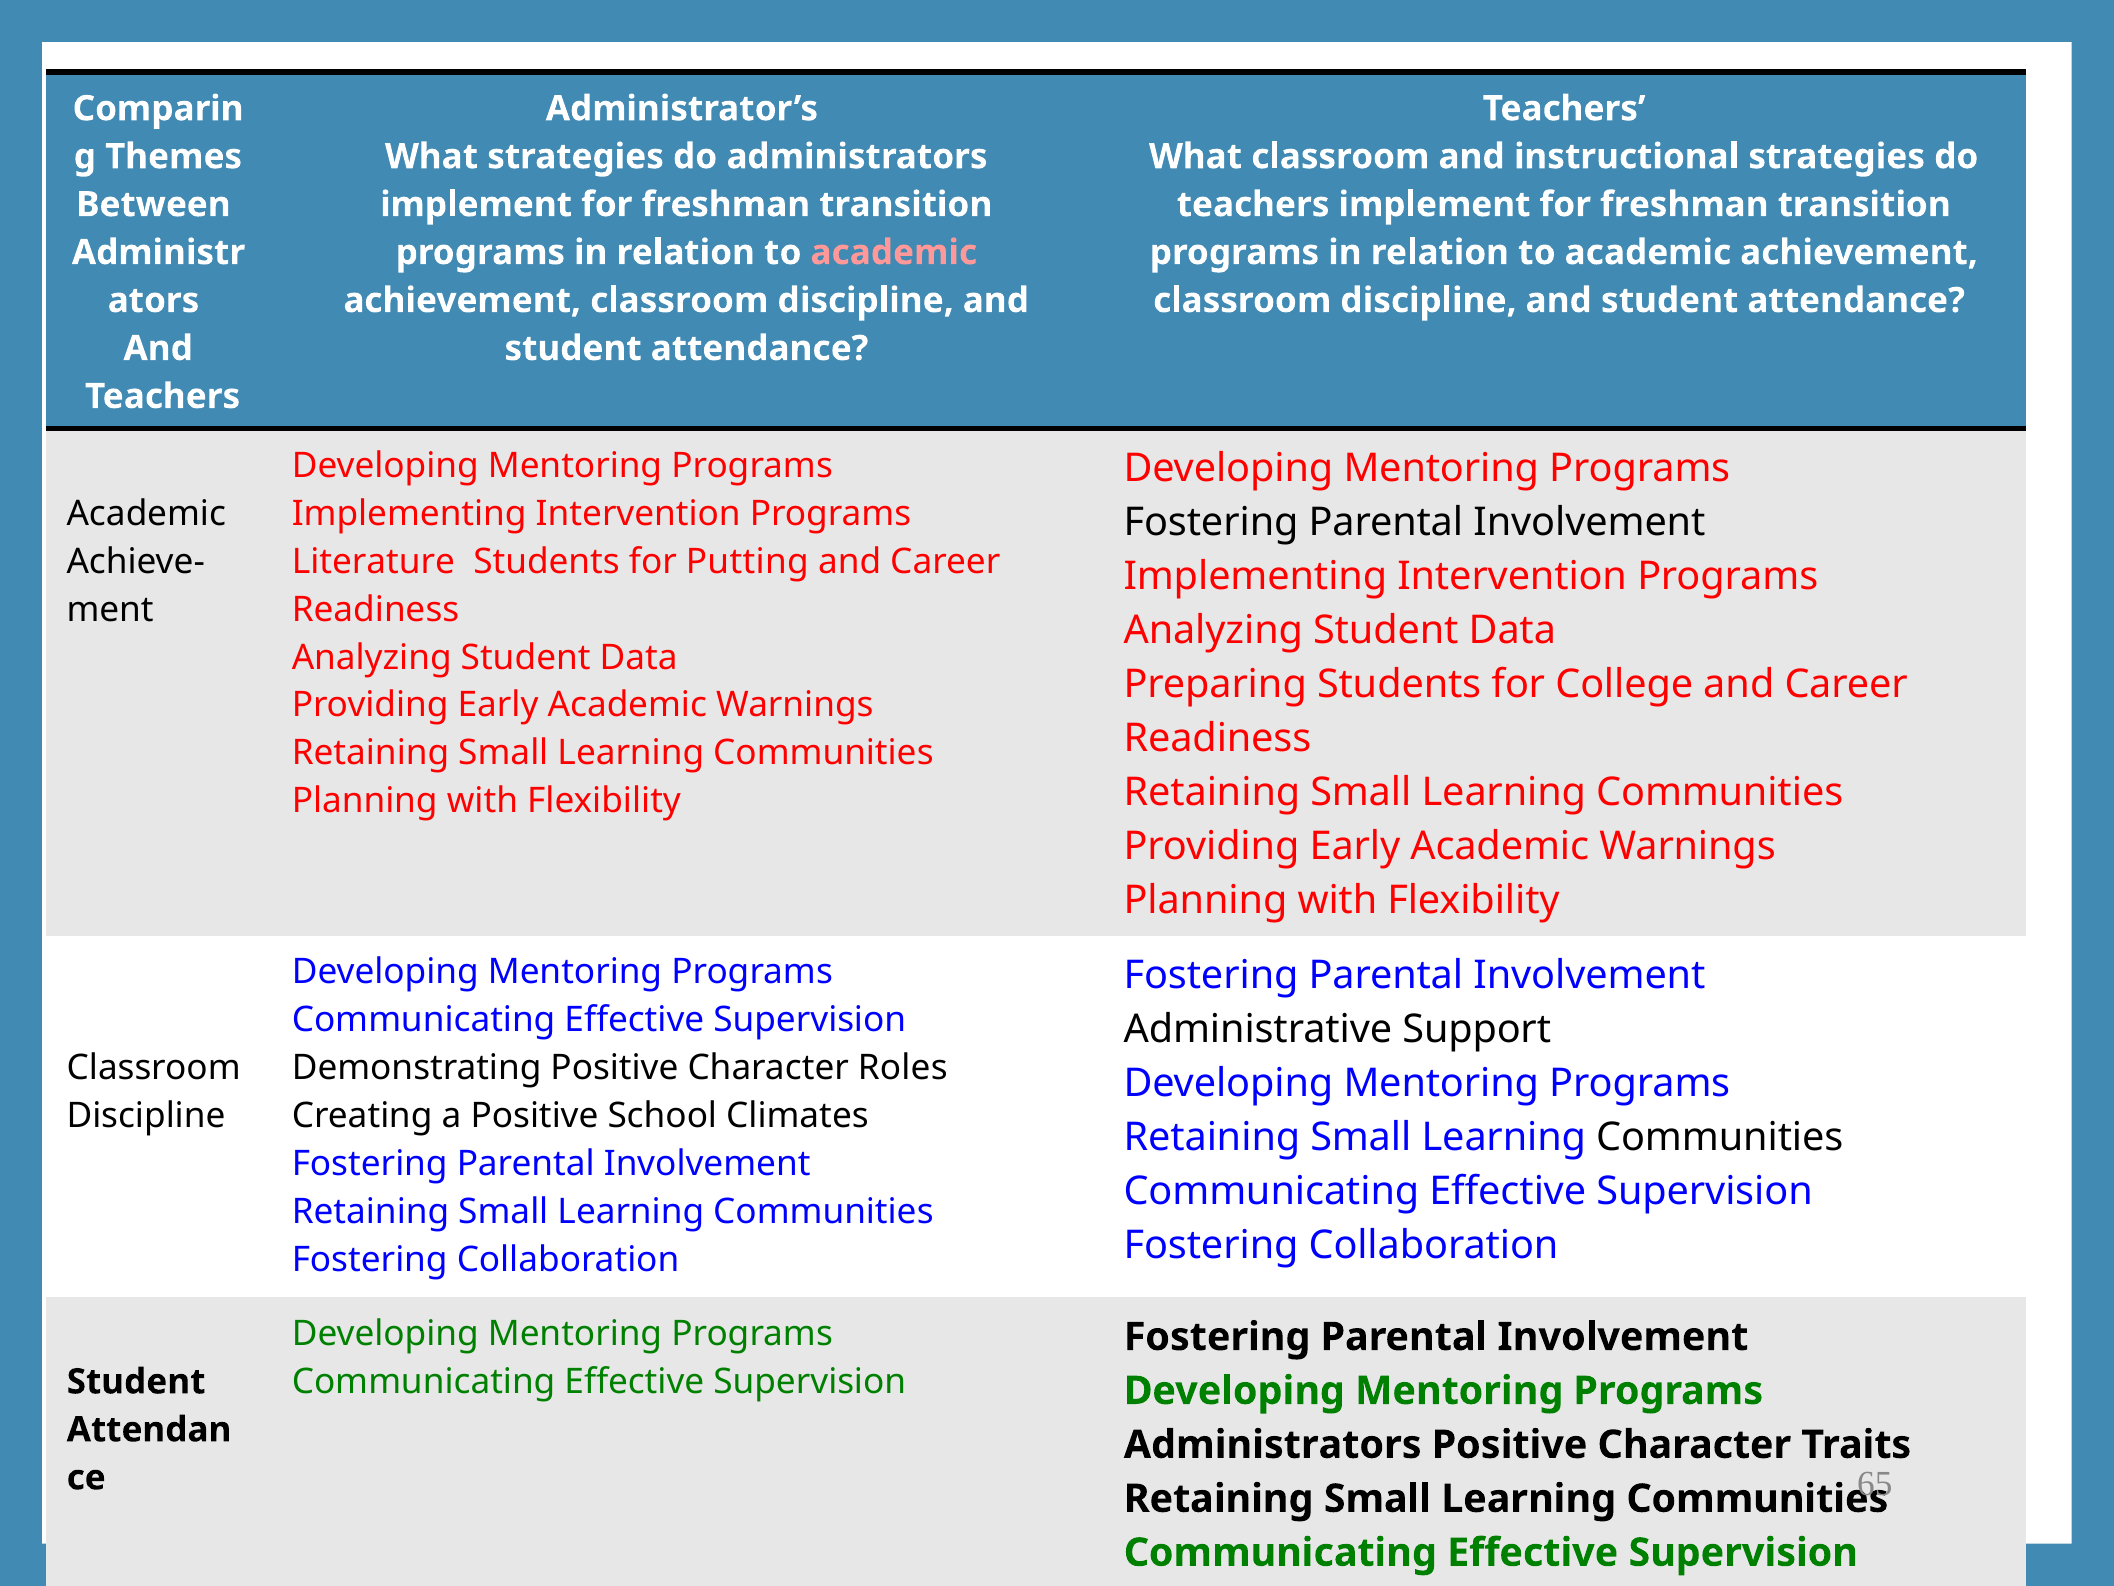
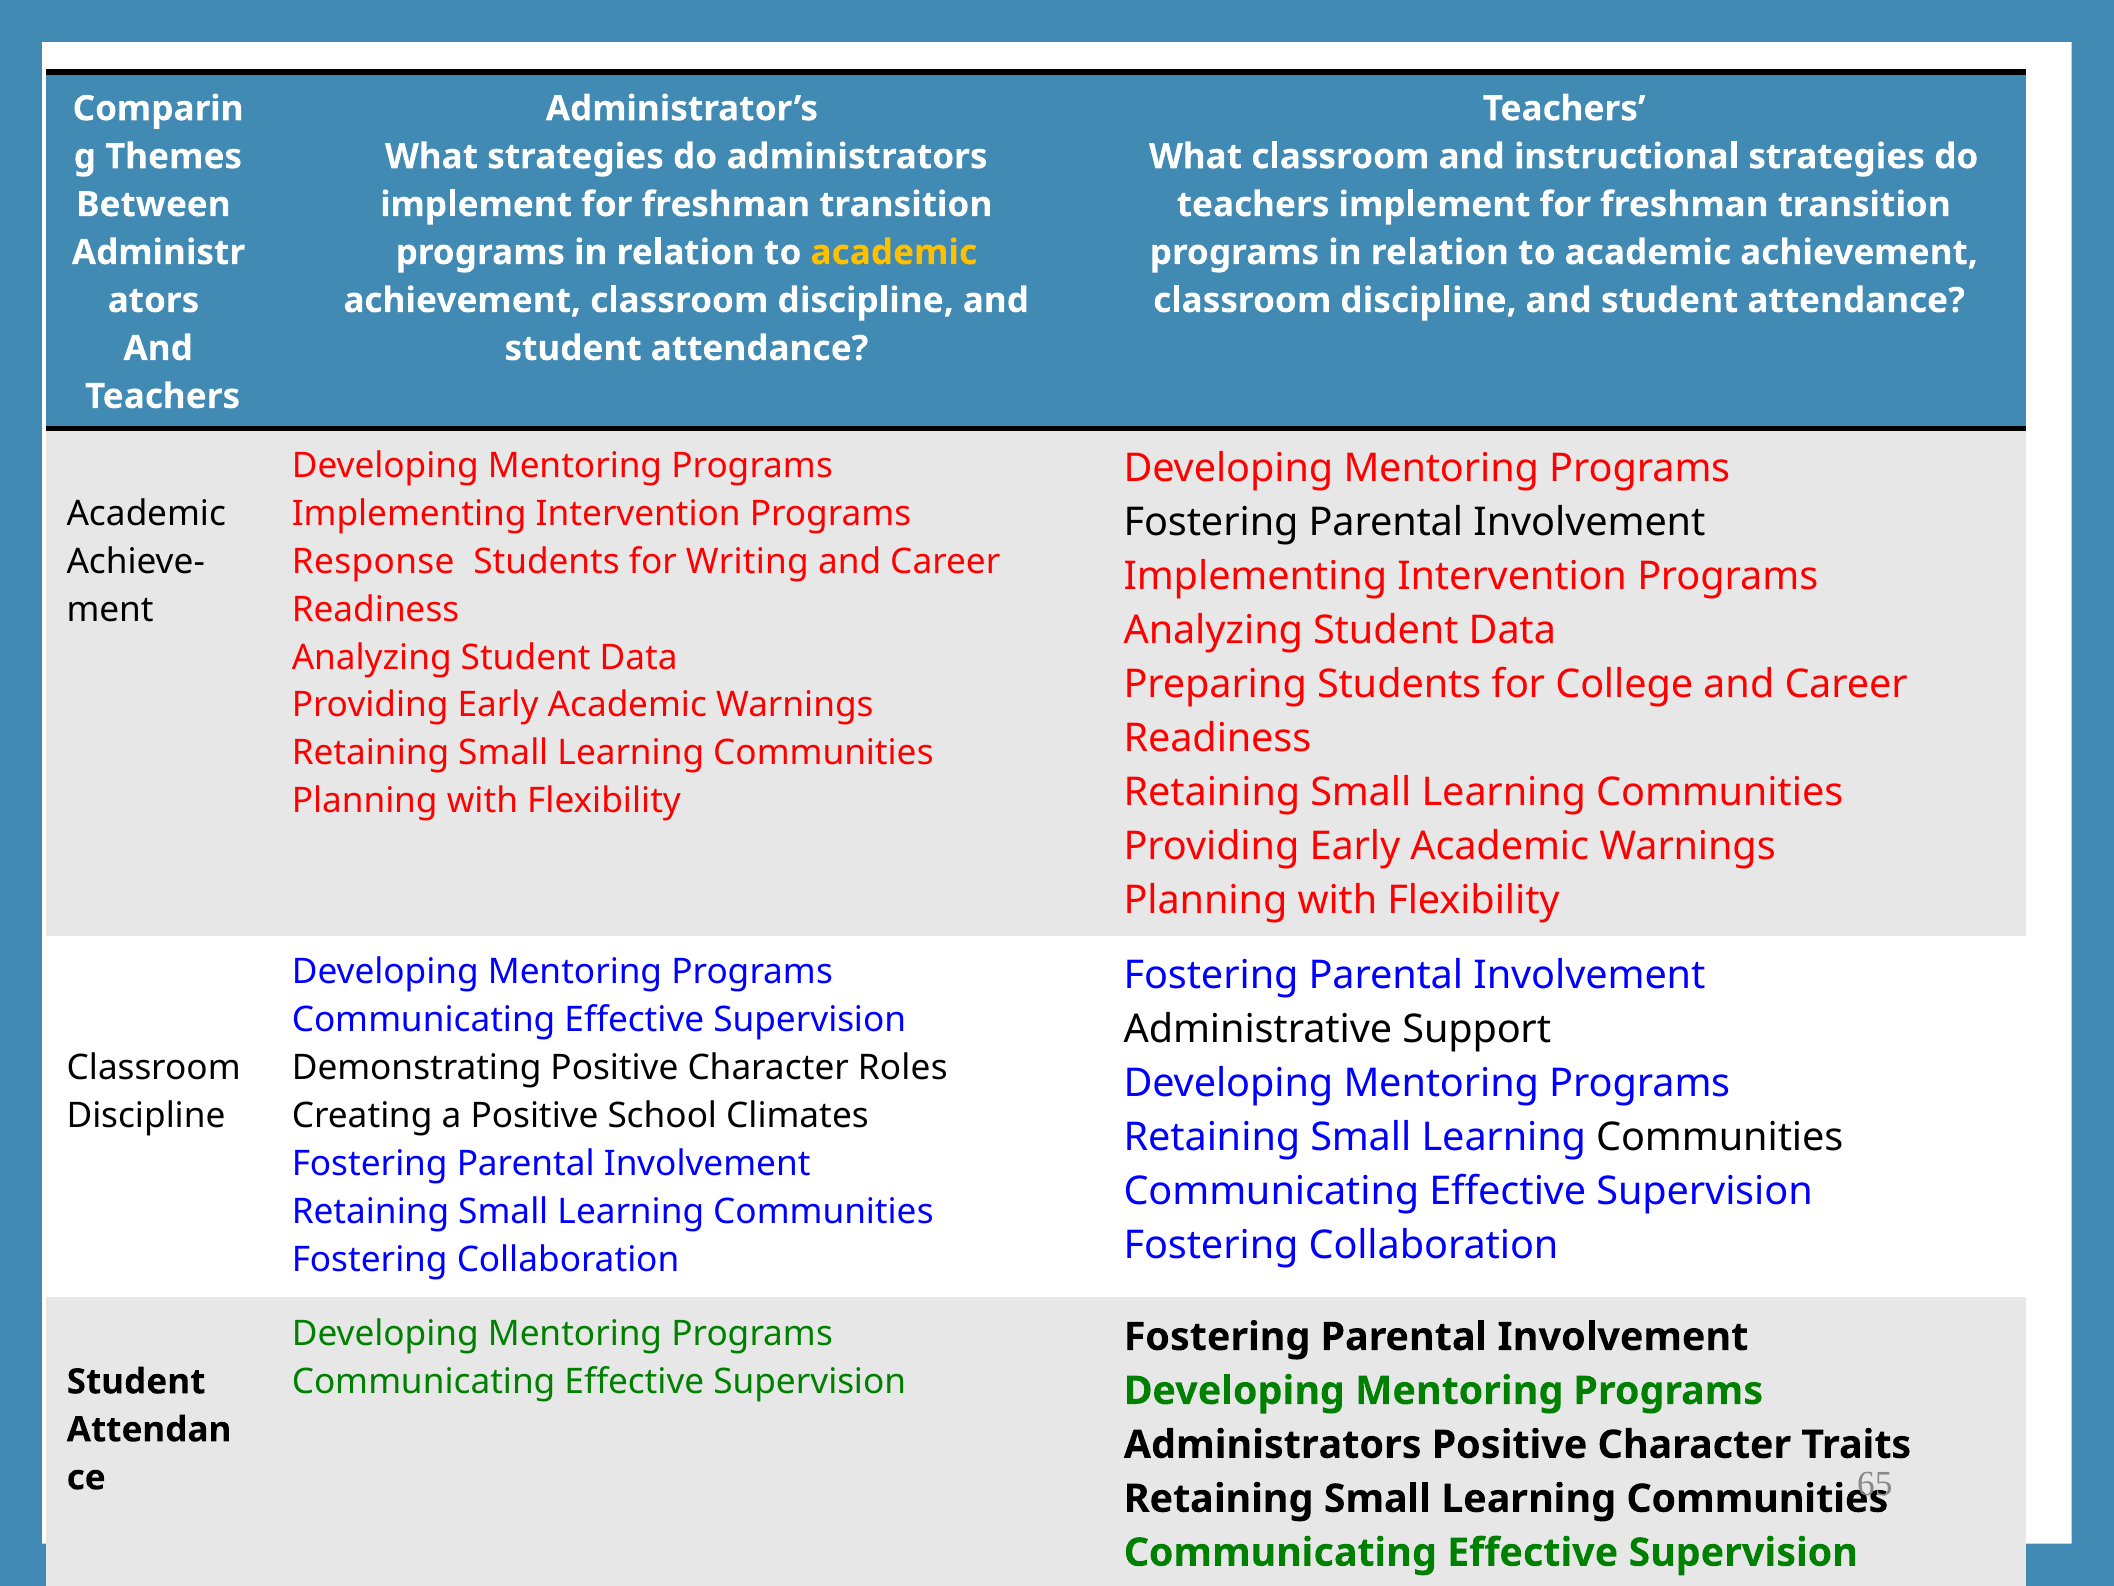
academic colour: pink -> yellow (894, 252)
Literature: Literature -> Response (373, 561)
Putting: Putting -> Writing (747, 561)
